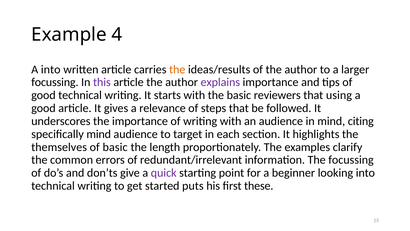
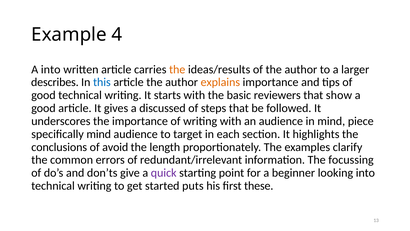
focussing: focussing -> describes (55, 82)
this colour: purple -> blue (102, 82)
explains colour: purple -> orange (220, 82)
using: using -> show (339, 95)
relevance: relevance -> discussed (162, 108)
citing: citing -> piece (361, 121)
themselves: themselves -> conclusions (59, 147)
of basic: basic -> avoid (115, 147)
